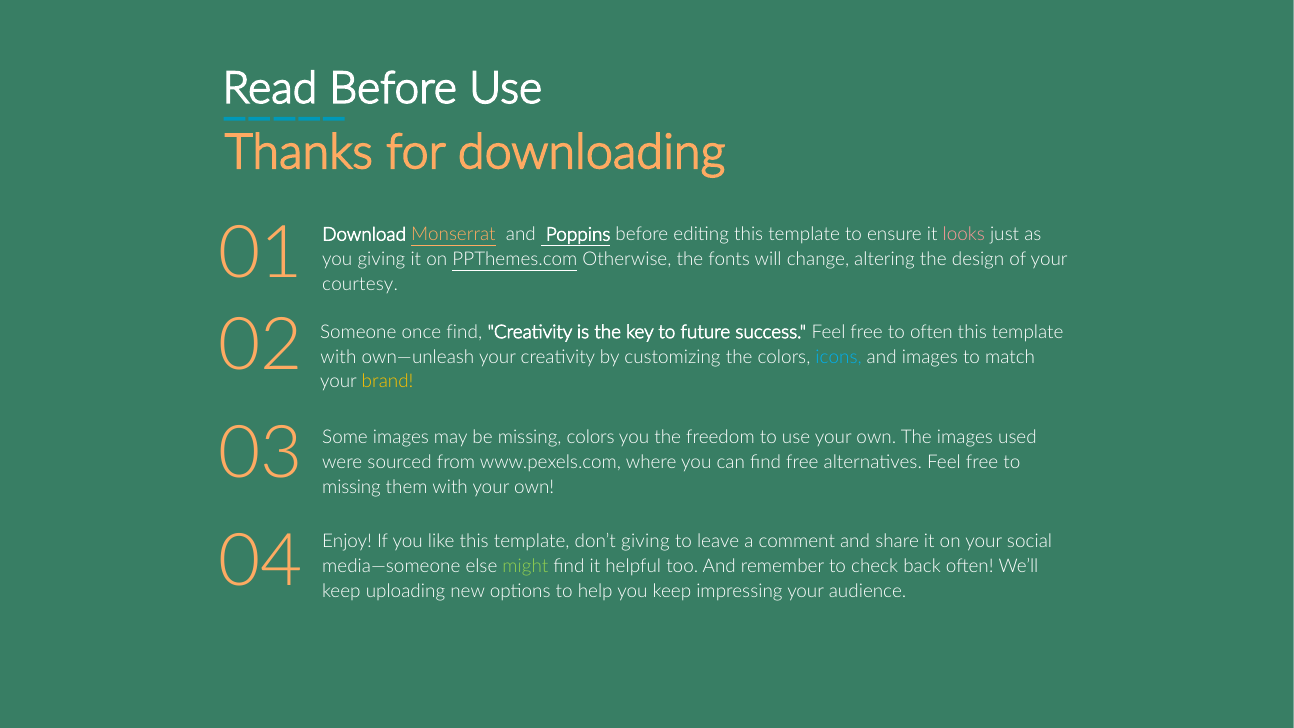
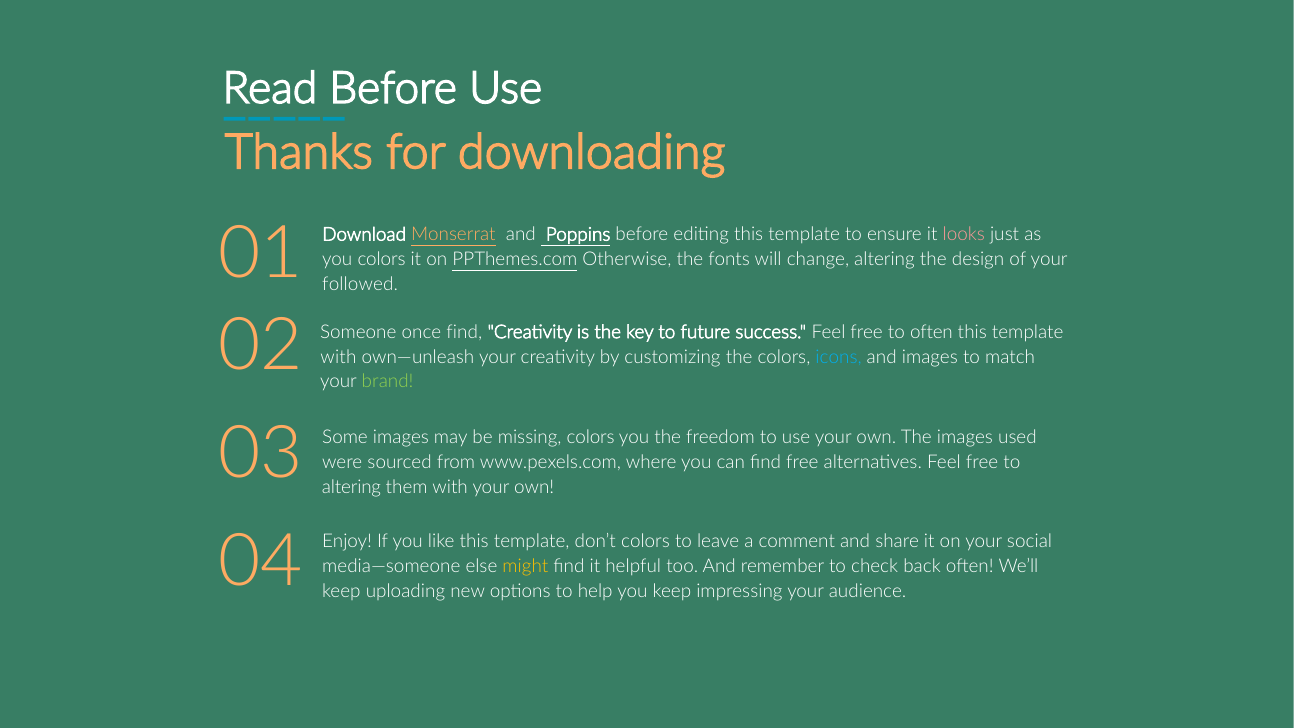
you giving: giving -> colors (382, 259)
courtesy: courtesy -> followed (360, 284)
brand colour: yellow -> light green (388, 382)
missing: missing -> altering (352, 487)
don’t giving: giving -> colors (646, 542)
might colour: light green -> yellow (525, 567)
